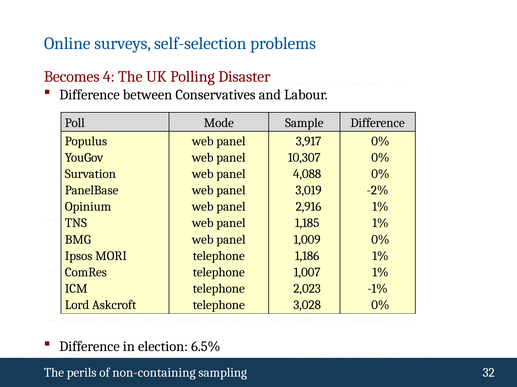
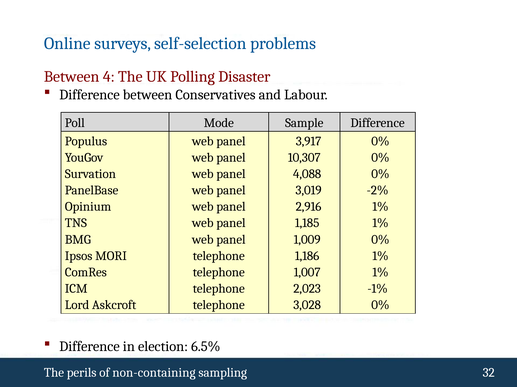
Becomes: Becomes -> Between (72, 77)
